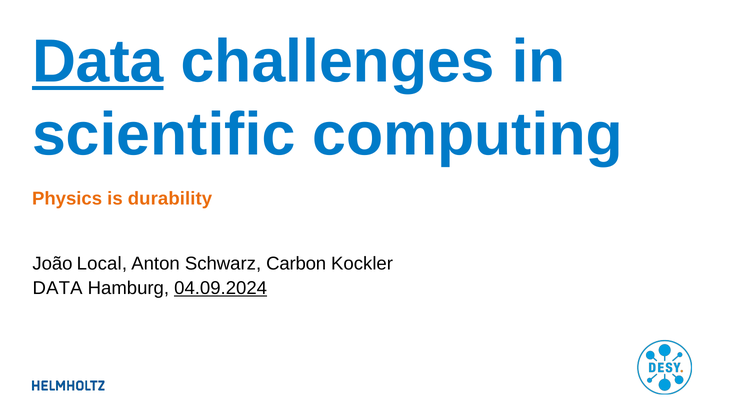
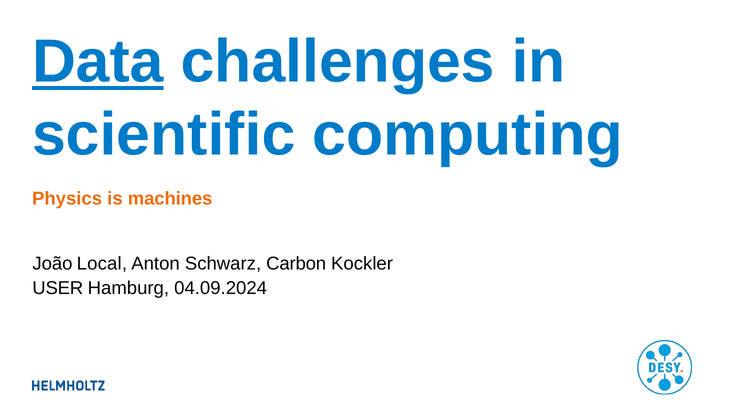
durability: durability -> machines (170, 199)
DATA: DATA -> USER (58, 288)
04.09.2024 underline: present -> none (221, 288)
